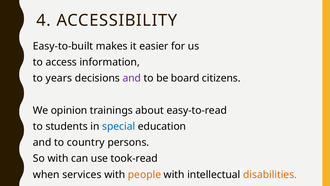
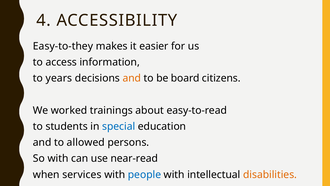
Easy-to-built: Easy-to-built -> Easy-to-they (63, 46)
and colour: purple -> orange (132, 78)
opinion: opinion -> worked (69, 110)
country: country -> allowed (86, 142)
took-read: took-read -> near-read (134, 158)
people colour: orange -> blue (144, 174)
